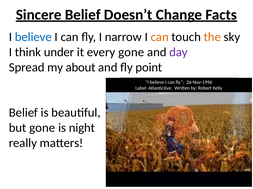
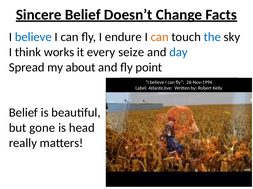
narrow: narrow -> endure (123, 37)
the colour: orange -> blue (212, 37)
under: under -> works (59, 52)
every gone: gone -> seize (131, 52)
day colour: purple -> blue (179, 52)
night: night -> head (82, 128)
